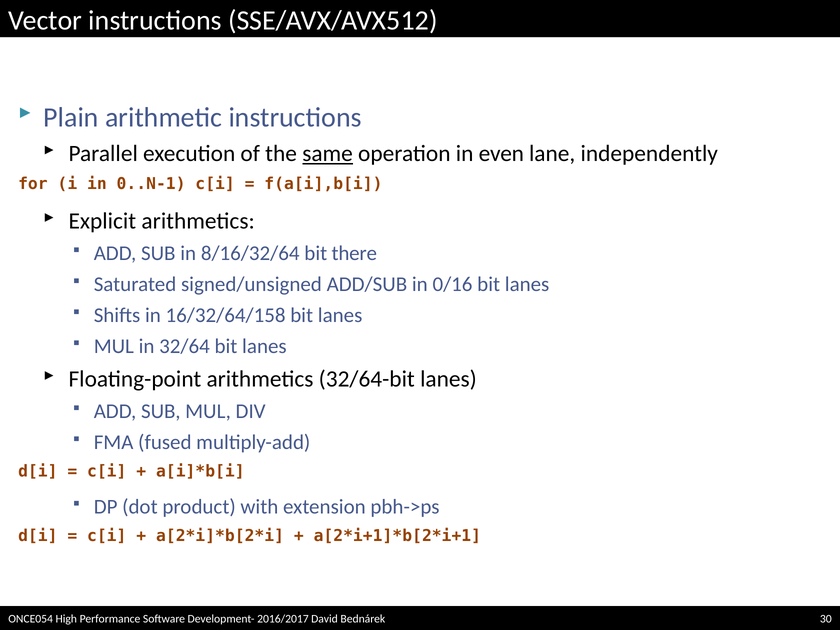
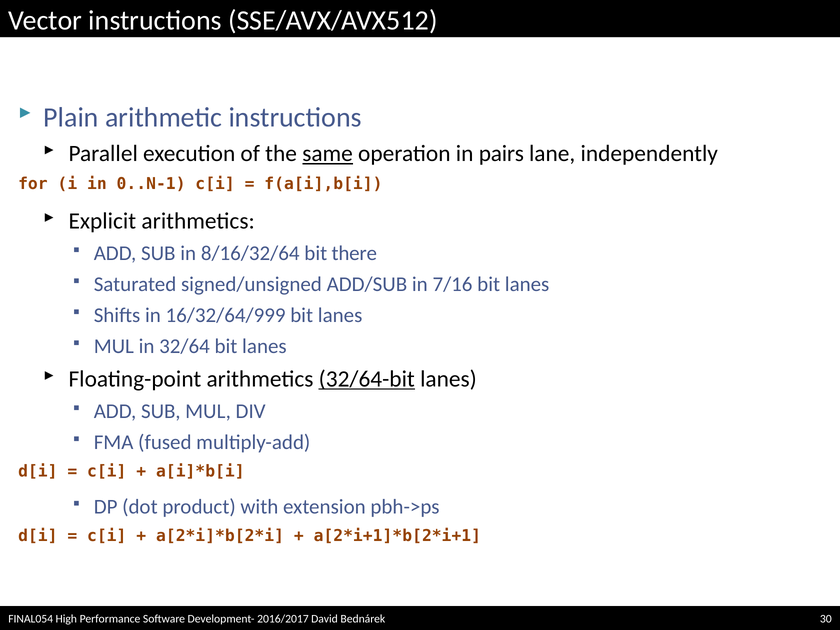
even: even -> pairs (501, 154)
0/16: 0/16 -> 7/16 (452, 284)
16/32/64/158: 16/32/64/158 -> 16/32/64/999 (226, 315)
32/64-bit underline: none -> present (367, 379)
ONCE054: ONCE054 -> FINAL054 (31, 619)
